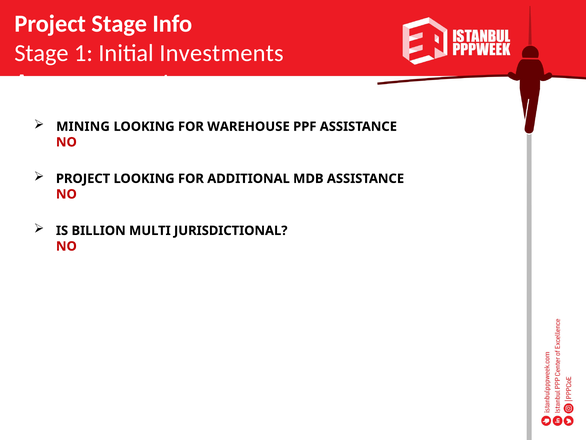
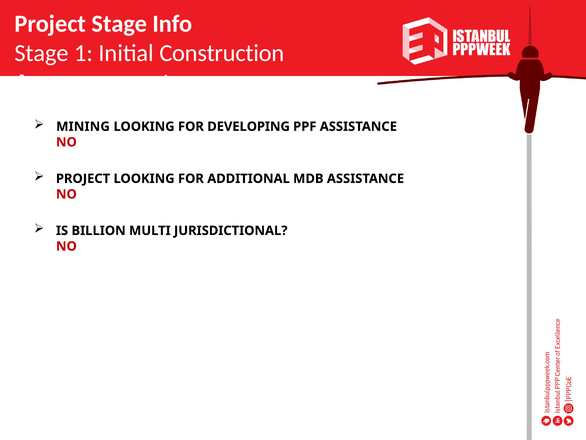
Investments: Investments -> Construction (222, 53)
WAREHOUSE: WAREHOUSE -> DEVELOPING (249, 126)
